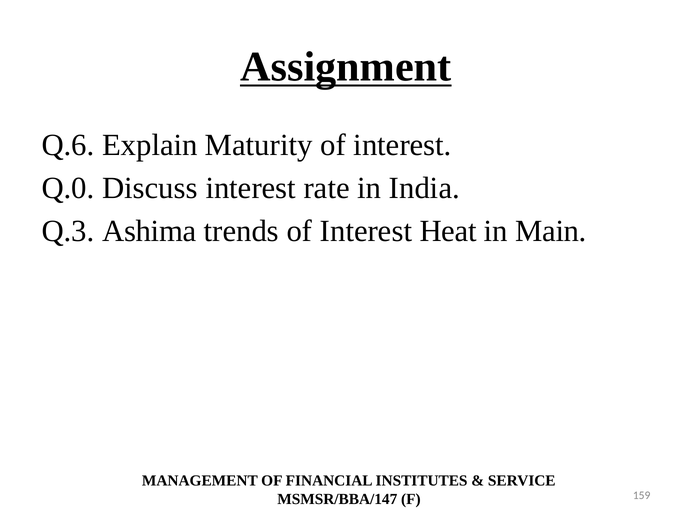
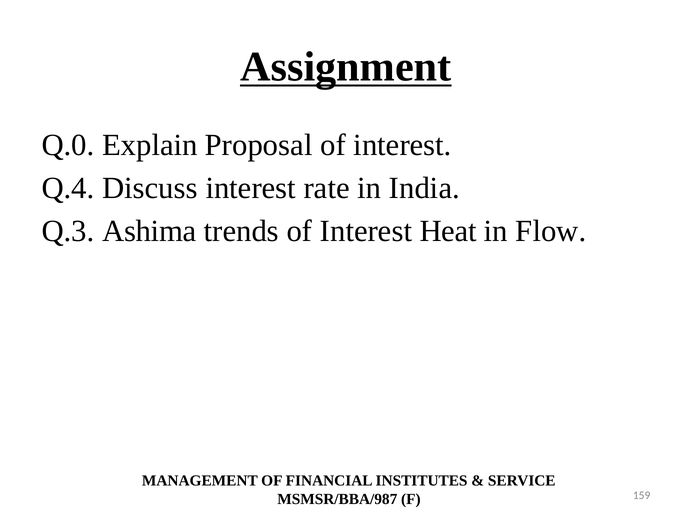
Q.6: Q.6 -> Q.0 (68, 145)
Maturity: Maturity -> Proposal (259, 145)
Q.0: Q.0 -> Q.4 (68, 188)
Main: Main -> Flow (551, 231)
MSMSR/BBA/147: MSMSR/BBA/147 -> MSMSR/BBA/987 (337, 499)
